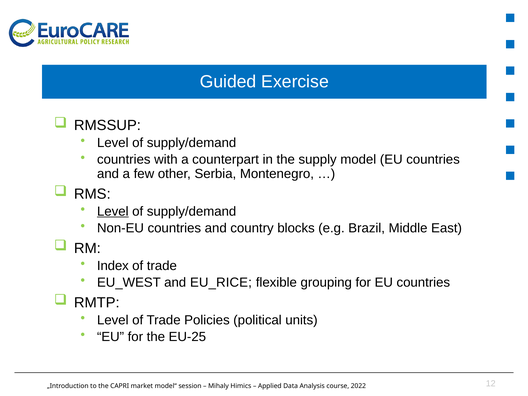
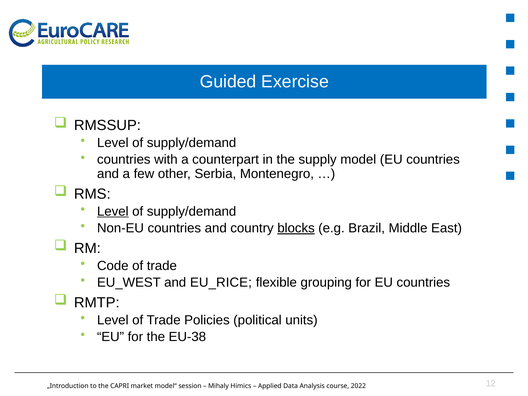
blocks underline: none -> present (296, 228)
Index: Index -> Code (113, 266)
EU-25: EU-25 -> EU-38 (187, 337)
